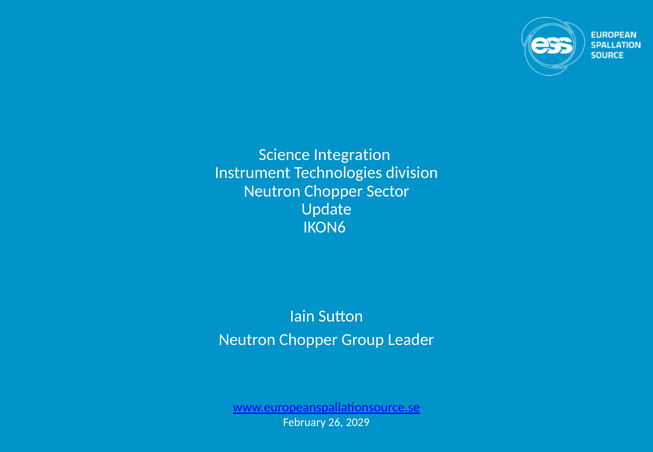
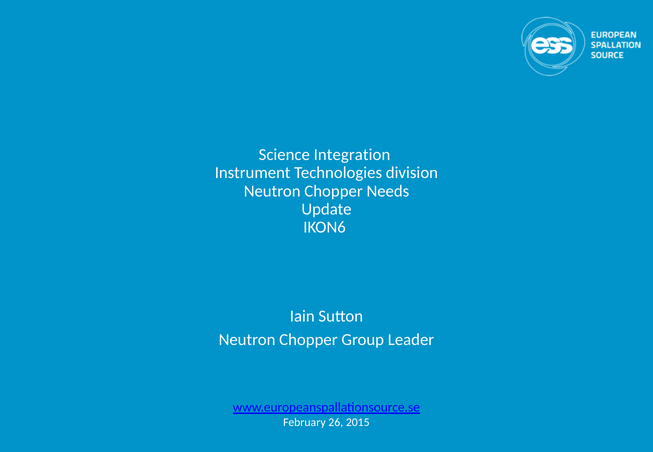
Sector: Sector -> Needs (388, 191)
2029: 2029 -> 2015 (358, 423)
